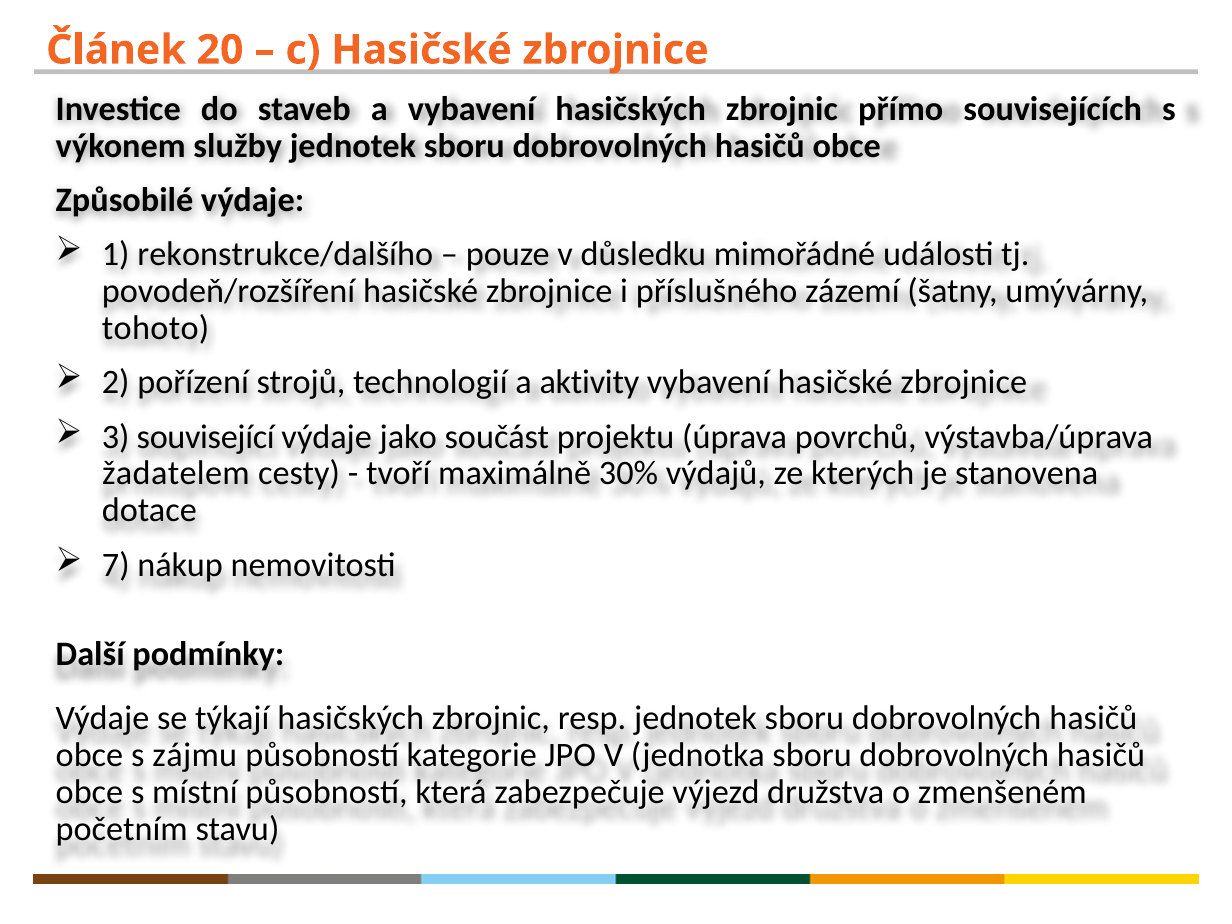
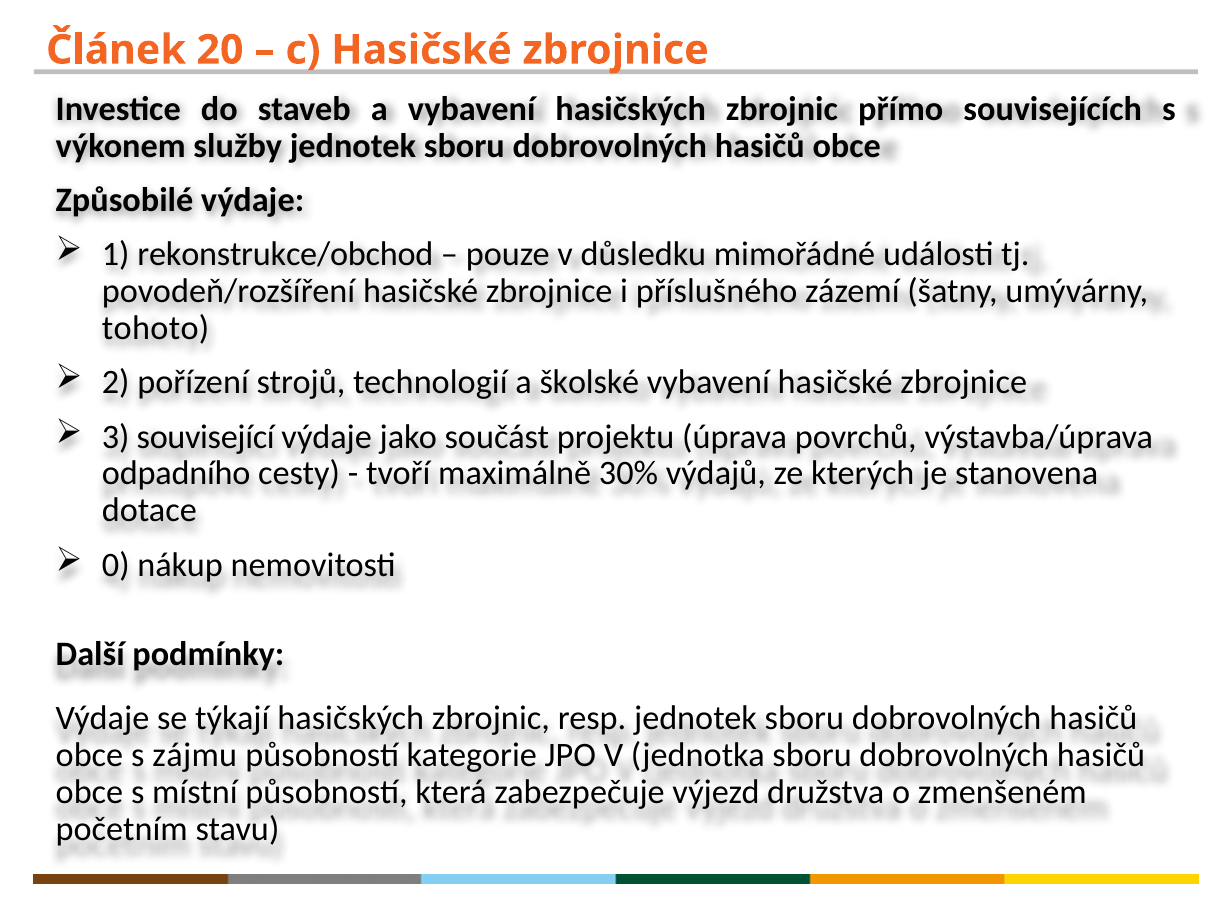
rekonstrukce/dalšího: rekonstrukce/dalšího -> rekonstrukce/obchod (285, 255)
aktivity: aktivity -> školské (589, 383)
žadatelem: žadatelem -> odpadního (176, 474)
7: 7 -> 0 (116, 565)
